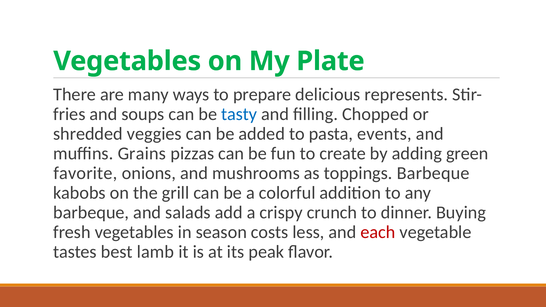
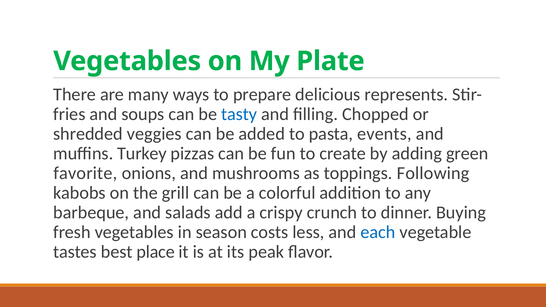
Grains: Grains -> Turkey (142, 153)
toppings Barbeque: Barbeque -> Following (433, 173)
each colour: red -> blue (378, 232)
lamb: lamb -> place (156, 252)
